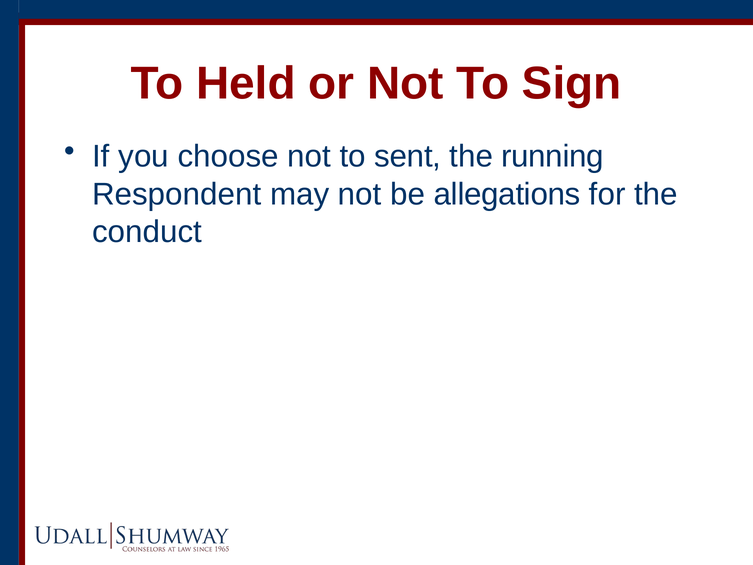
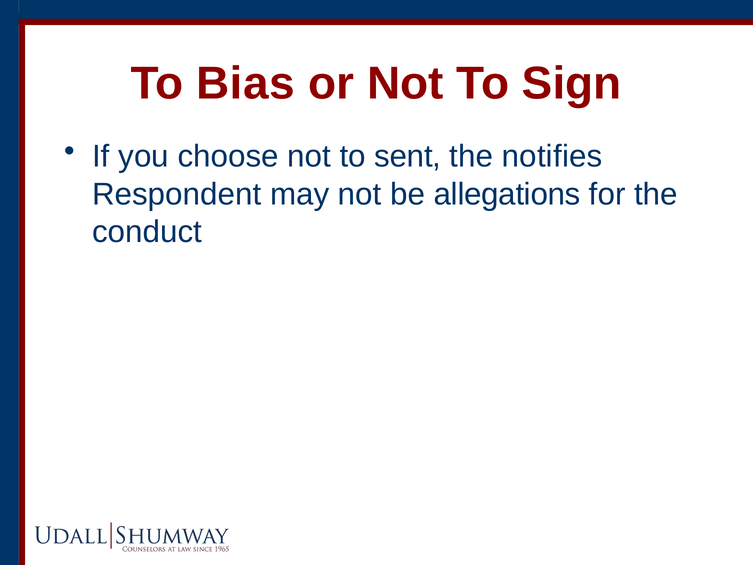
Held: Held -> Bias (246, 84)
running: running -> notifies (552, 157)
